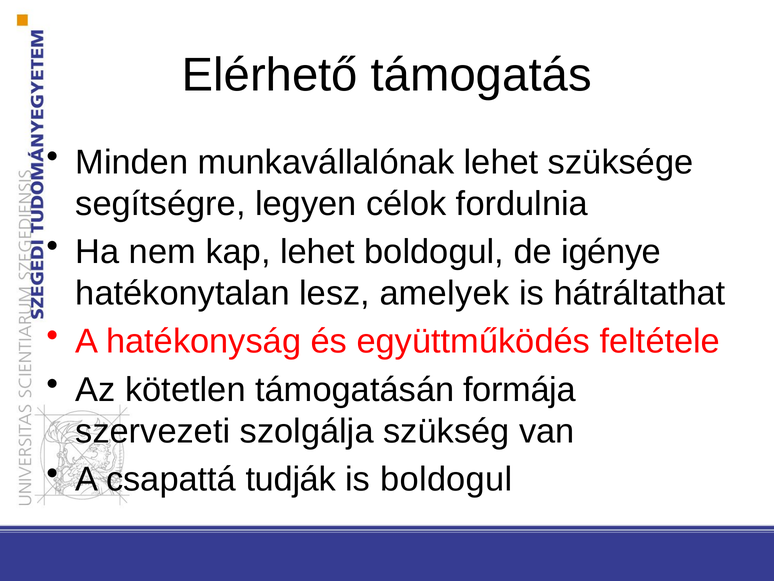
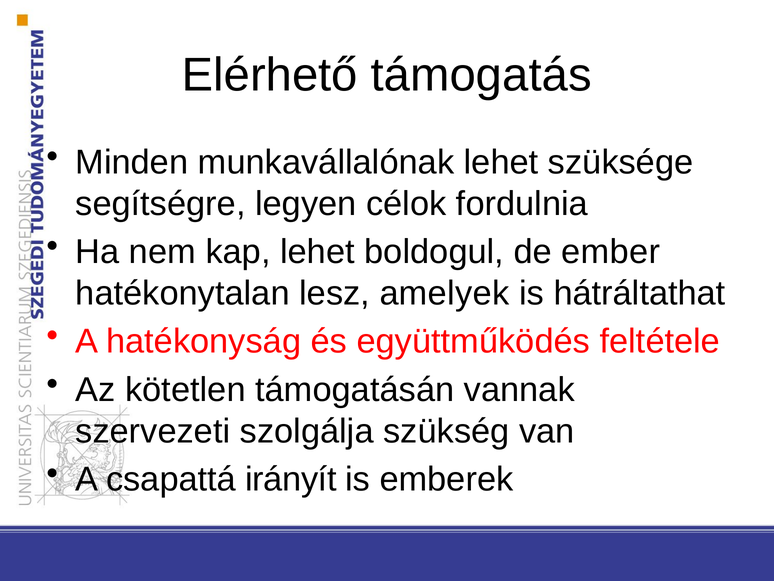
igénye: igénye -> ember (611, 252)
formája: formája -> vannak (519, 389)
tudják: tudják -> irányít (291, 479)
is boldogul: boldogul -> emberek (446, 479)
